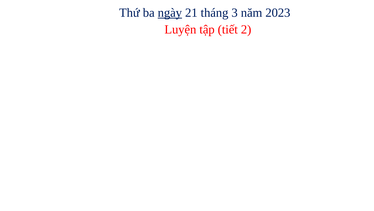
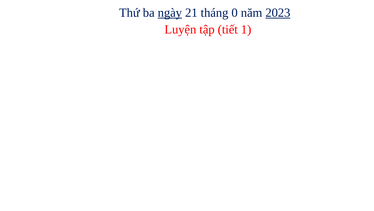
3: 3 -> 0 (235, 13)
2023 underline: none -> present (278, 13)
2: 2 -> 1 (246, 30)
